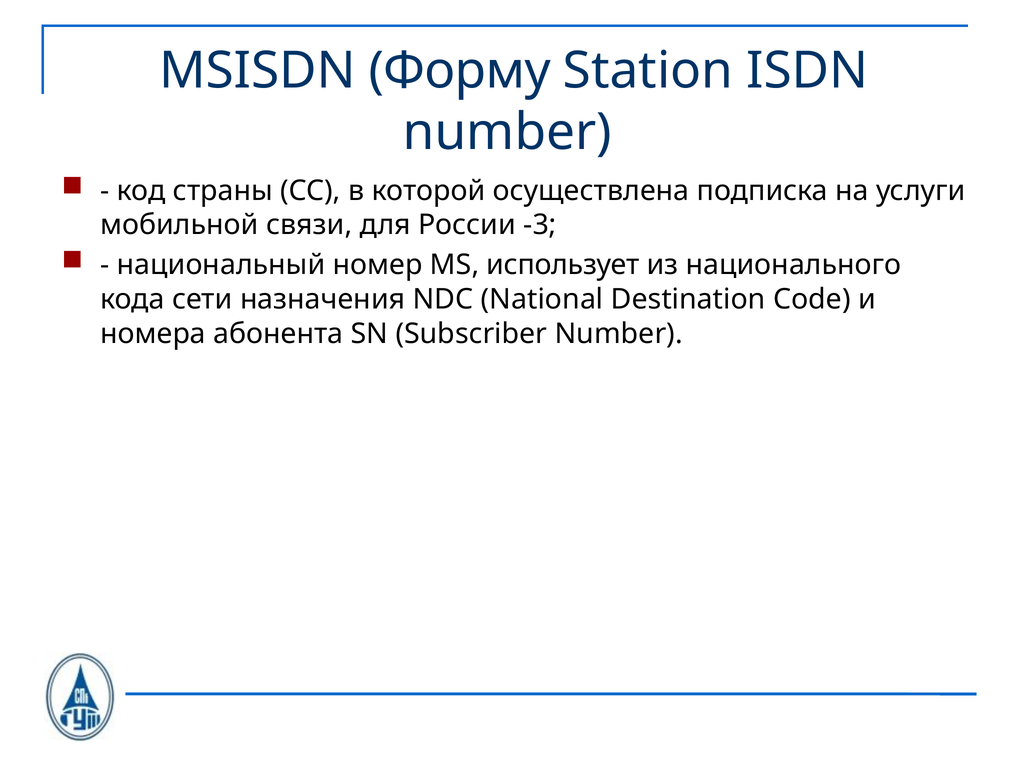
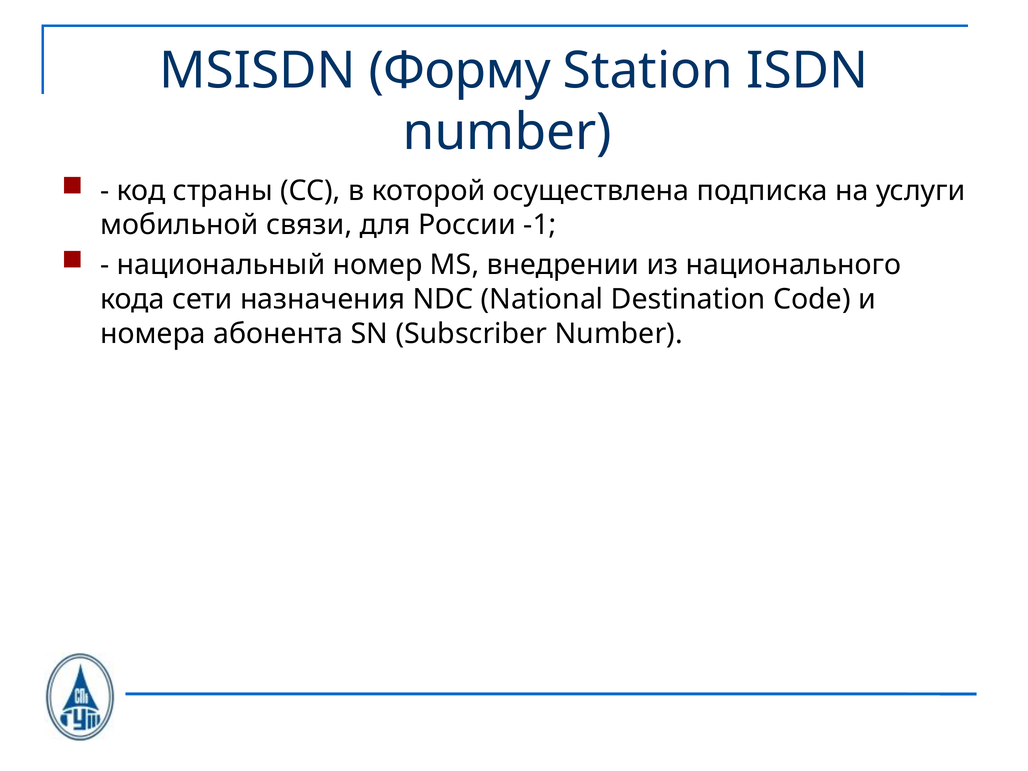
-3: -3 -> -1 (540, 225)
использует: использует -> внедрении (563, 265)
